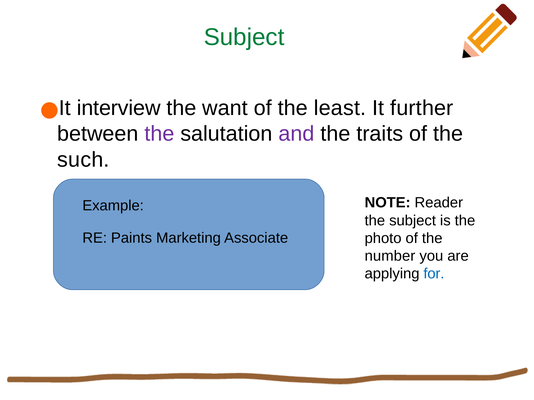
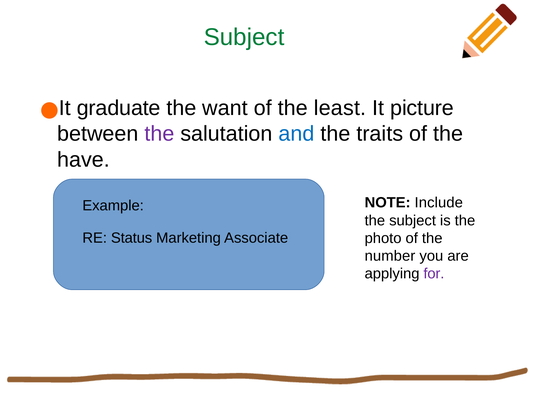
interview: interview -> graduate (119, 108)
further: further -> picture (422, 108)
and colour: purple -> blue (297, 134)
such: such -> have (83, 160)
Reader: Reader -> Include (439, 203)
Paints: Paints -> Status (132, 238)
for colour: blue -> purple (434, 274)
